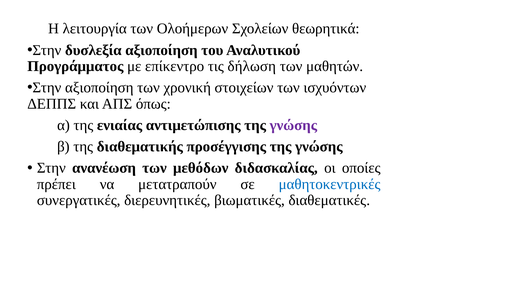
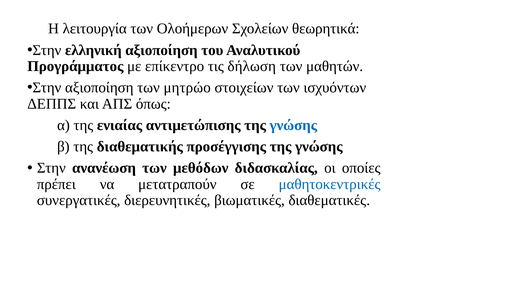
δυσλεξία: δυσλεξία -> ελληνική (93, 50)
χρονική: χρονική -> μητρώο (187, 88)
γνώσης colour: purple -> blue (293, 125)
